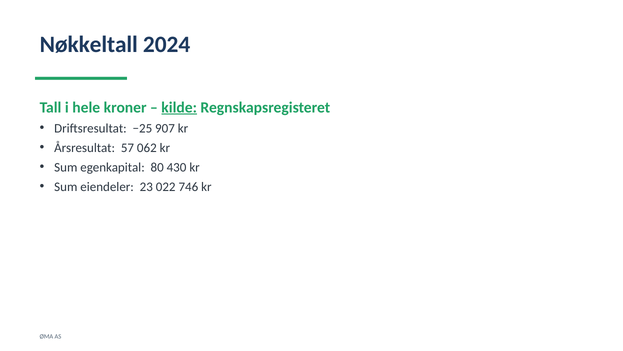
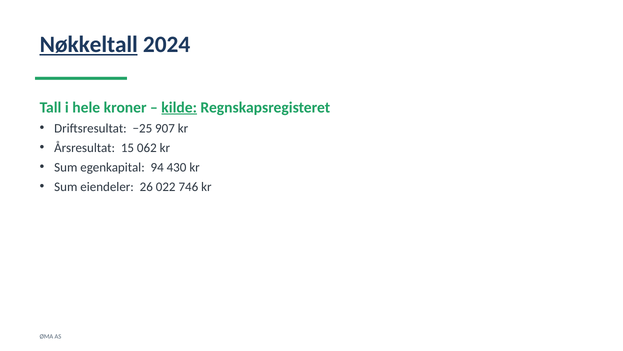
Nøkkeltall underline: none -> present (89, 44)
57: 57 -> 15 (127, 148)
80: 80 -> 94 (157, 167)
23: 23 -> 26 (146, 187)
